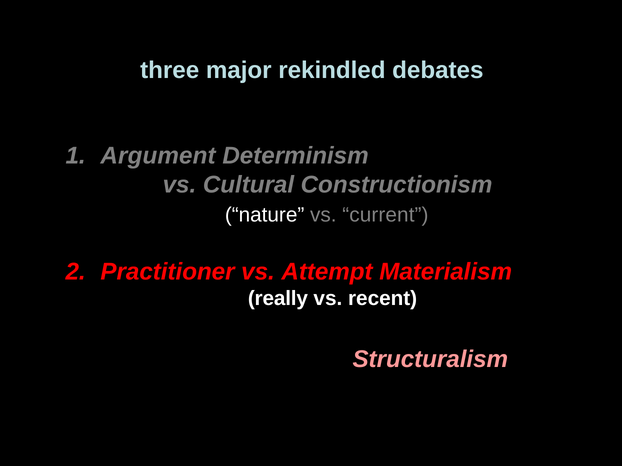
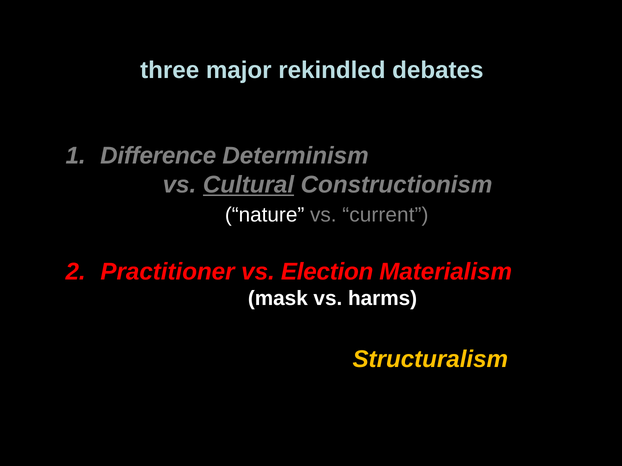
Argument: Argument -> Difference (158, 156)
Cultural underline: none -> present (248, 185)
Attempt: Attempt -> Election (327, 272)
really: really -> mask (278, 299)
recent: recent -> harms (383, 299)
Structuralism colour: pink -> yellow (430, 360)
